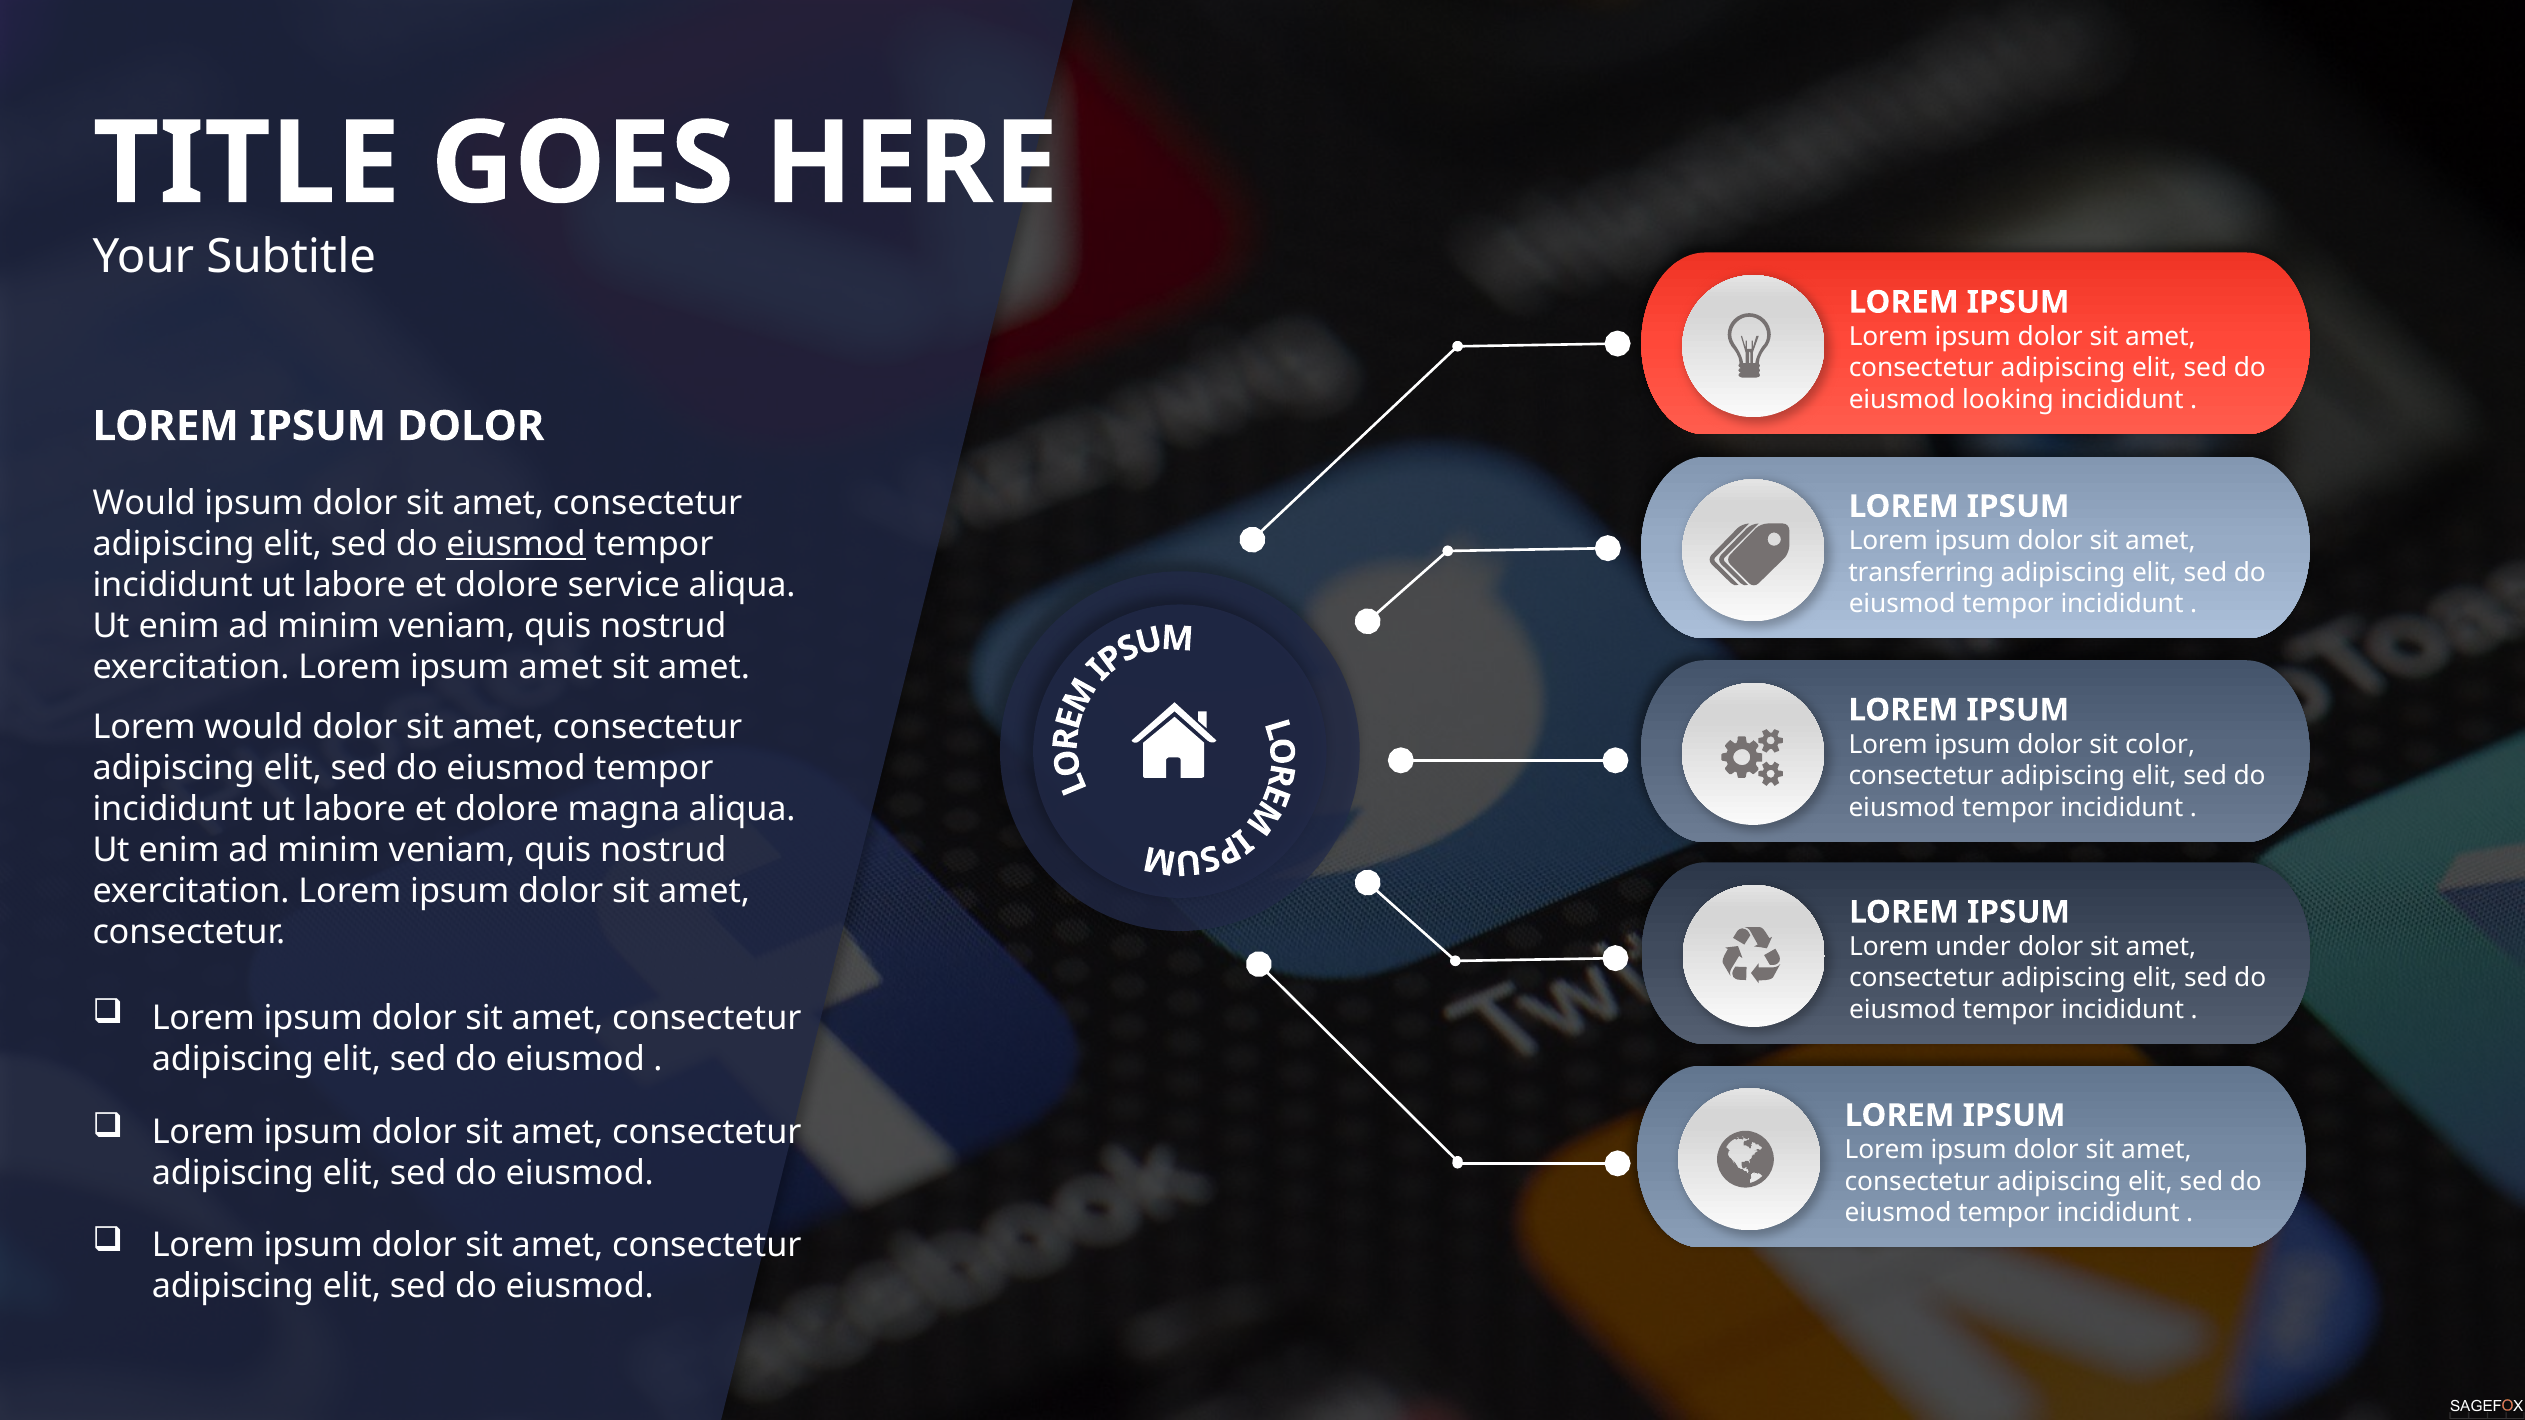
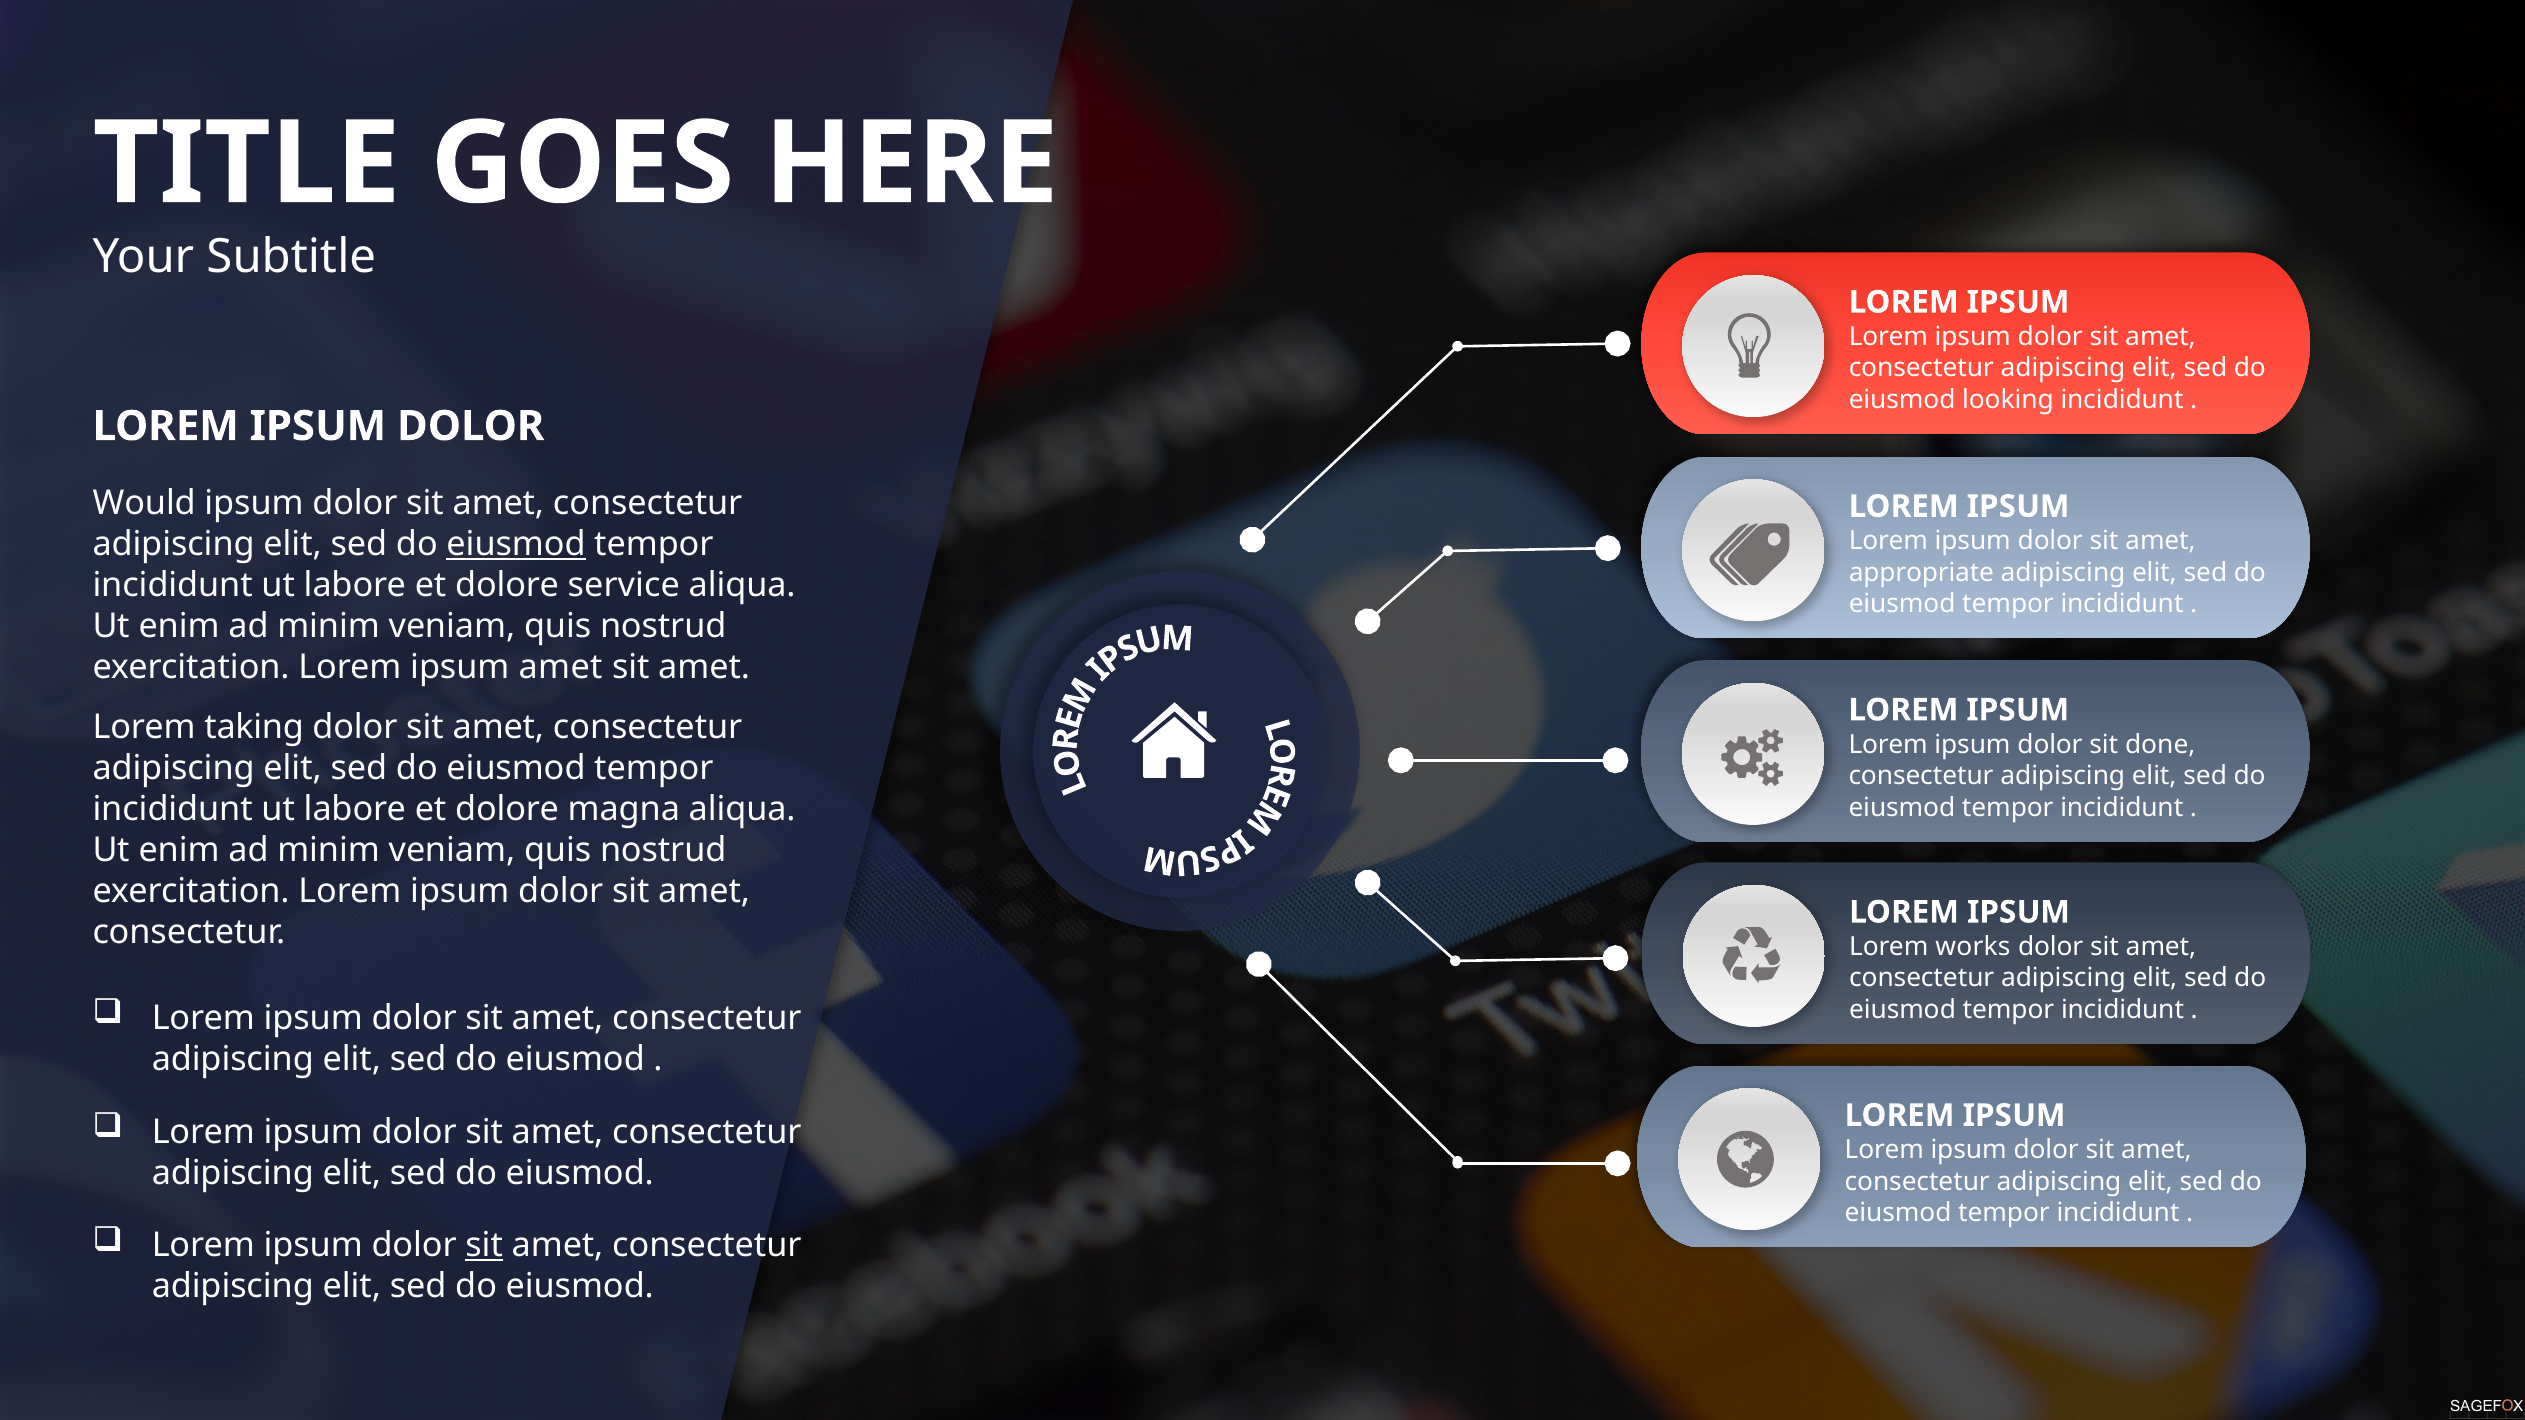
transferring: transferring -> appropriate (1921, 573)
Lorem would: would -> taking (254, 727)
color: color -> done (2160, 745)
under: under -> works (1973, 947)
sit underline: none -> present (484, 1246)
